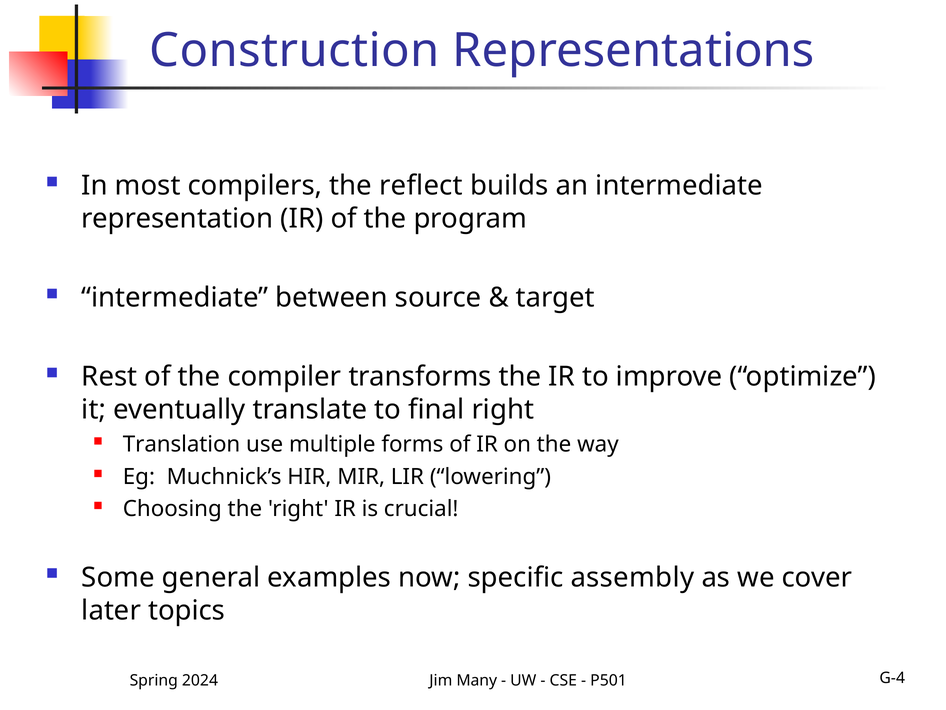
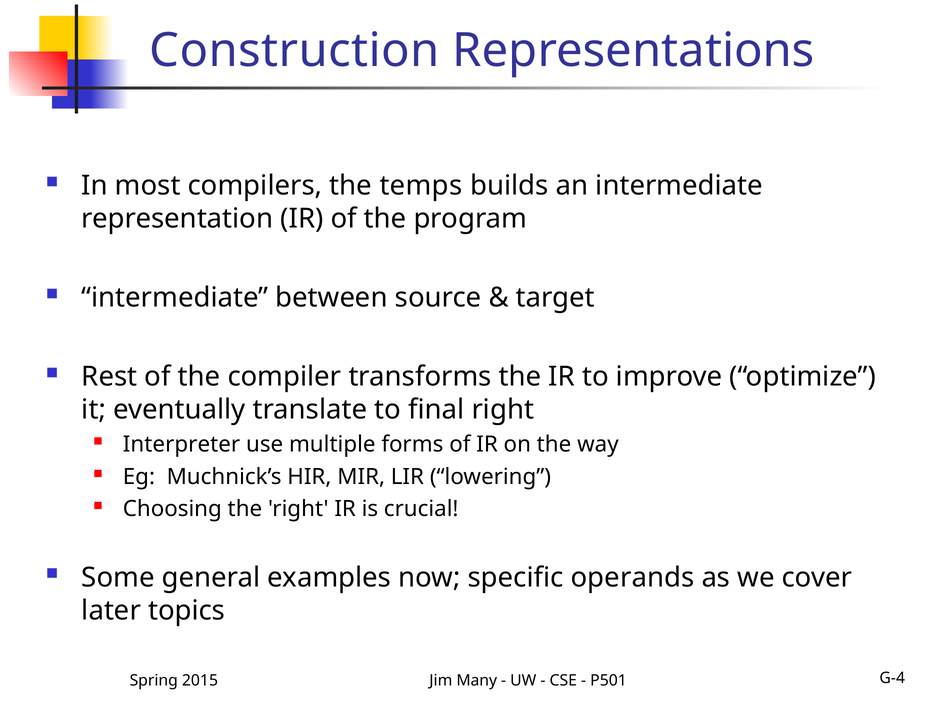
reflect: reflect -> temps (421, 186)
Translation: Translation -> Interpreter (182, 444)
assembly: assembly -> operands (633, 577)
2024: 2024 -> 2015 (200, 680)
